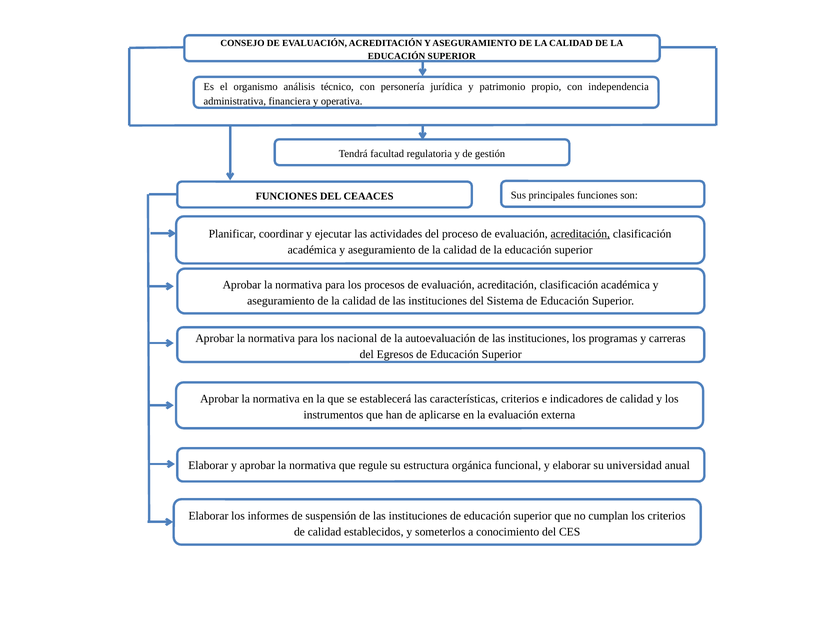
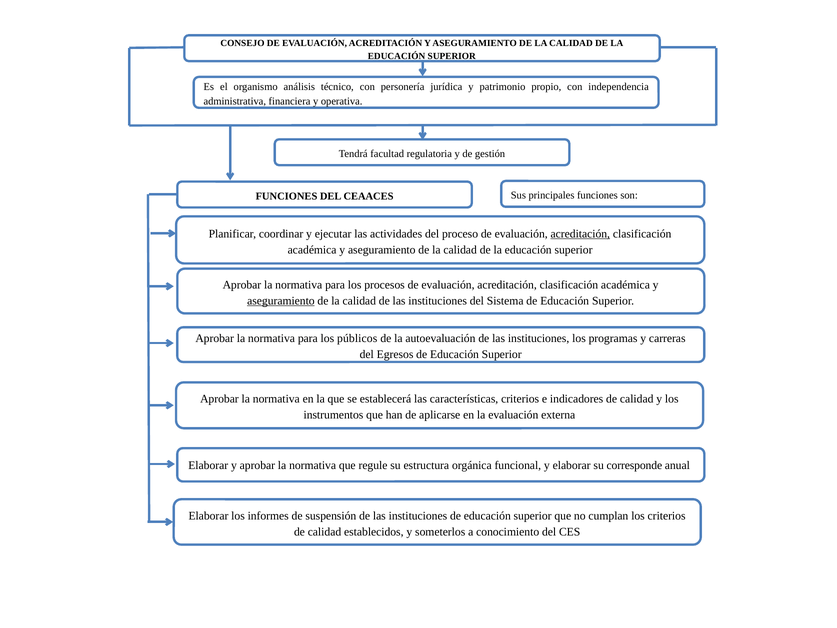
aseguramiento underline: none -> present (281, 301)
nacional: nacional -> públicos (357, 338)
universidad: universidad -> corresponde (634, 465)
